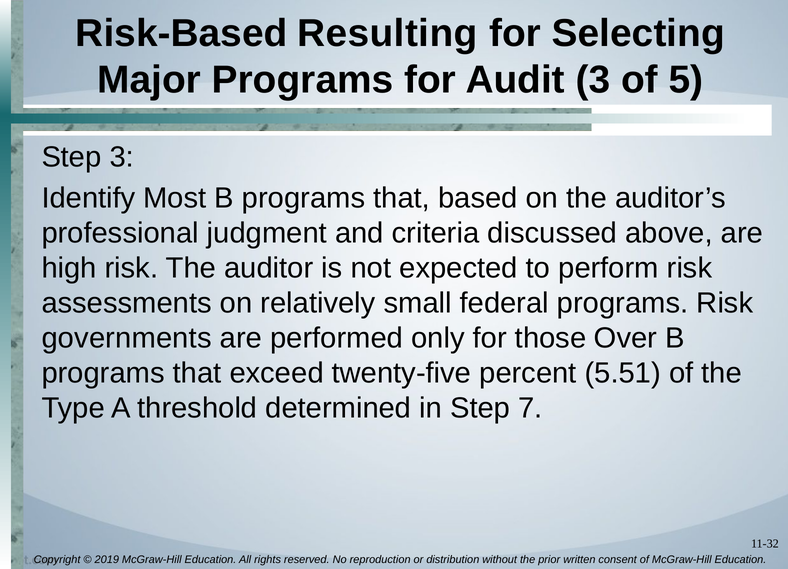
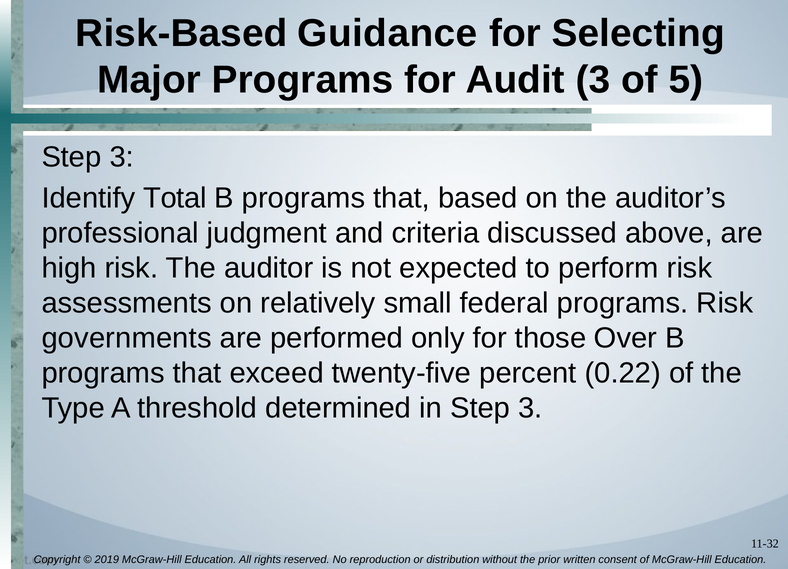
Resulting: Resulting -> Guidance (387, 33)
Most: Most -> Total (175, 198)
5.51: 5.51 -> 0.22 (623, 373)
in Step 7: 7 -> 3 (530, 408)
